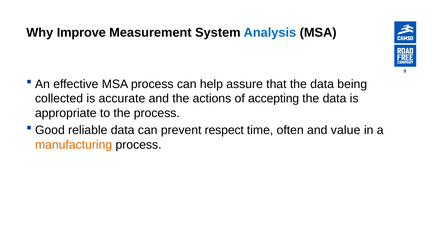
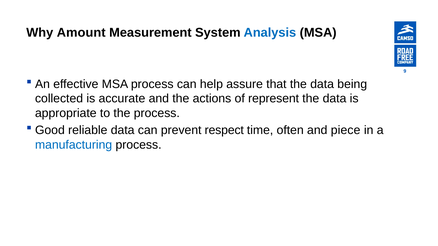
Improve: Improve -> Amount (81, 33)
accepting: accepting -> represent (274, 99)
value: value -> piece (346, 130)
manufacturing colour: orange -> blue (74, 145)
